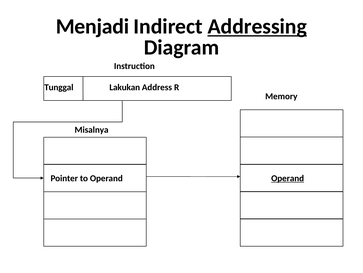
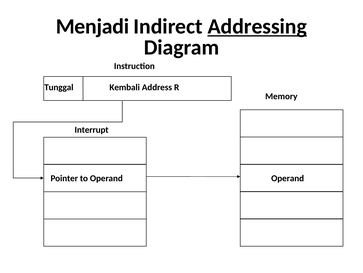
Lakukan: Lakukan -> Kembali (125, 87)
Misalnya: Misalnya -> Interrupt (92, 130)
Operand underline: present -> none (288, 178)
